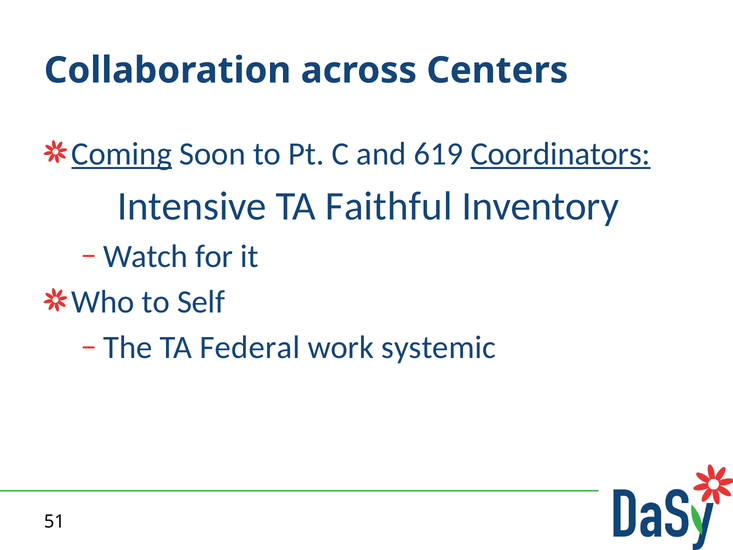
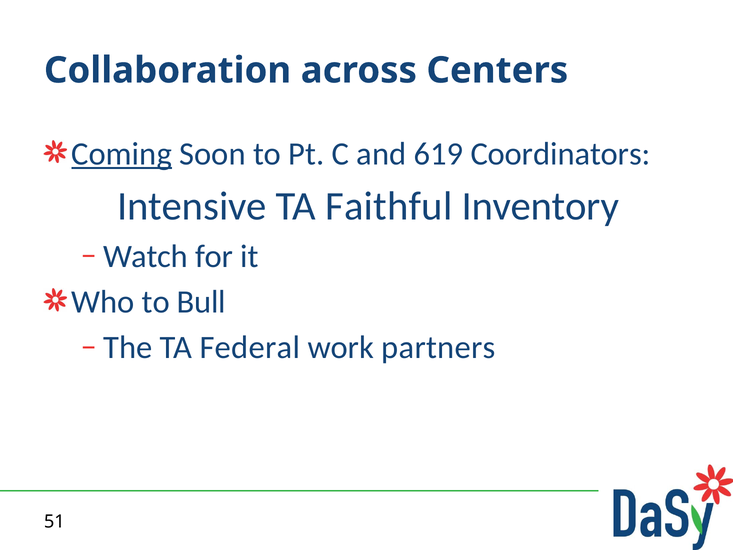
Coordinators underline: present -> none (560, 154)
Self: Self -> Bull (201, 302)
systemic: systemic -> partners (438, 348)
